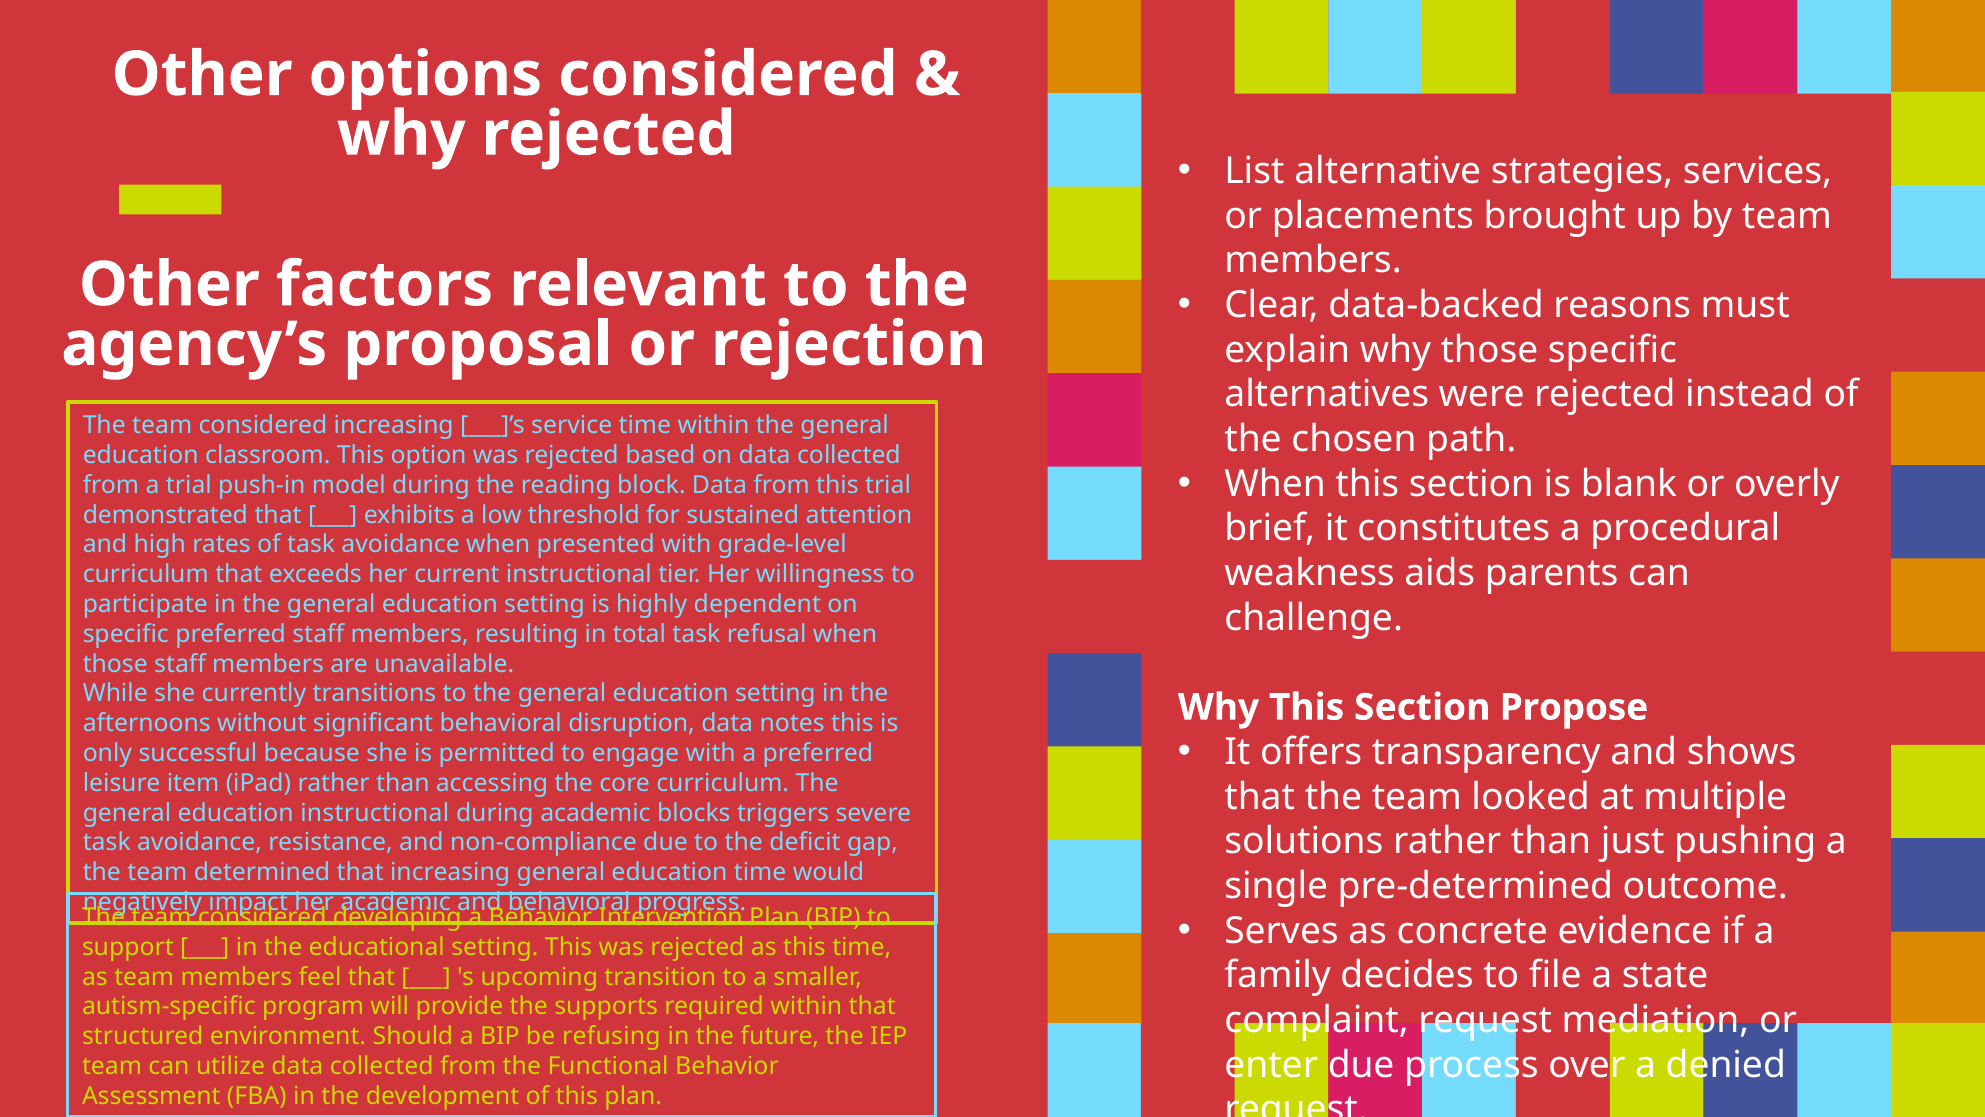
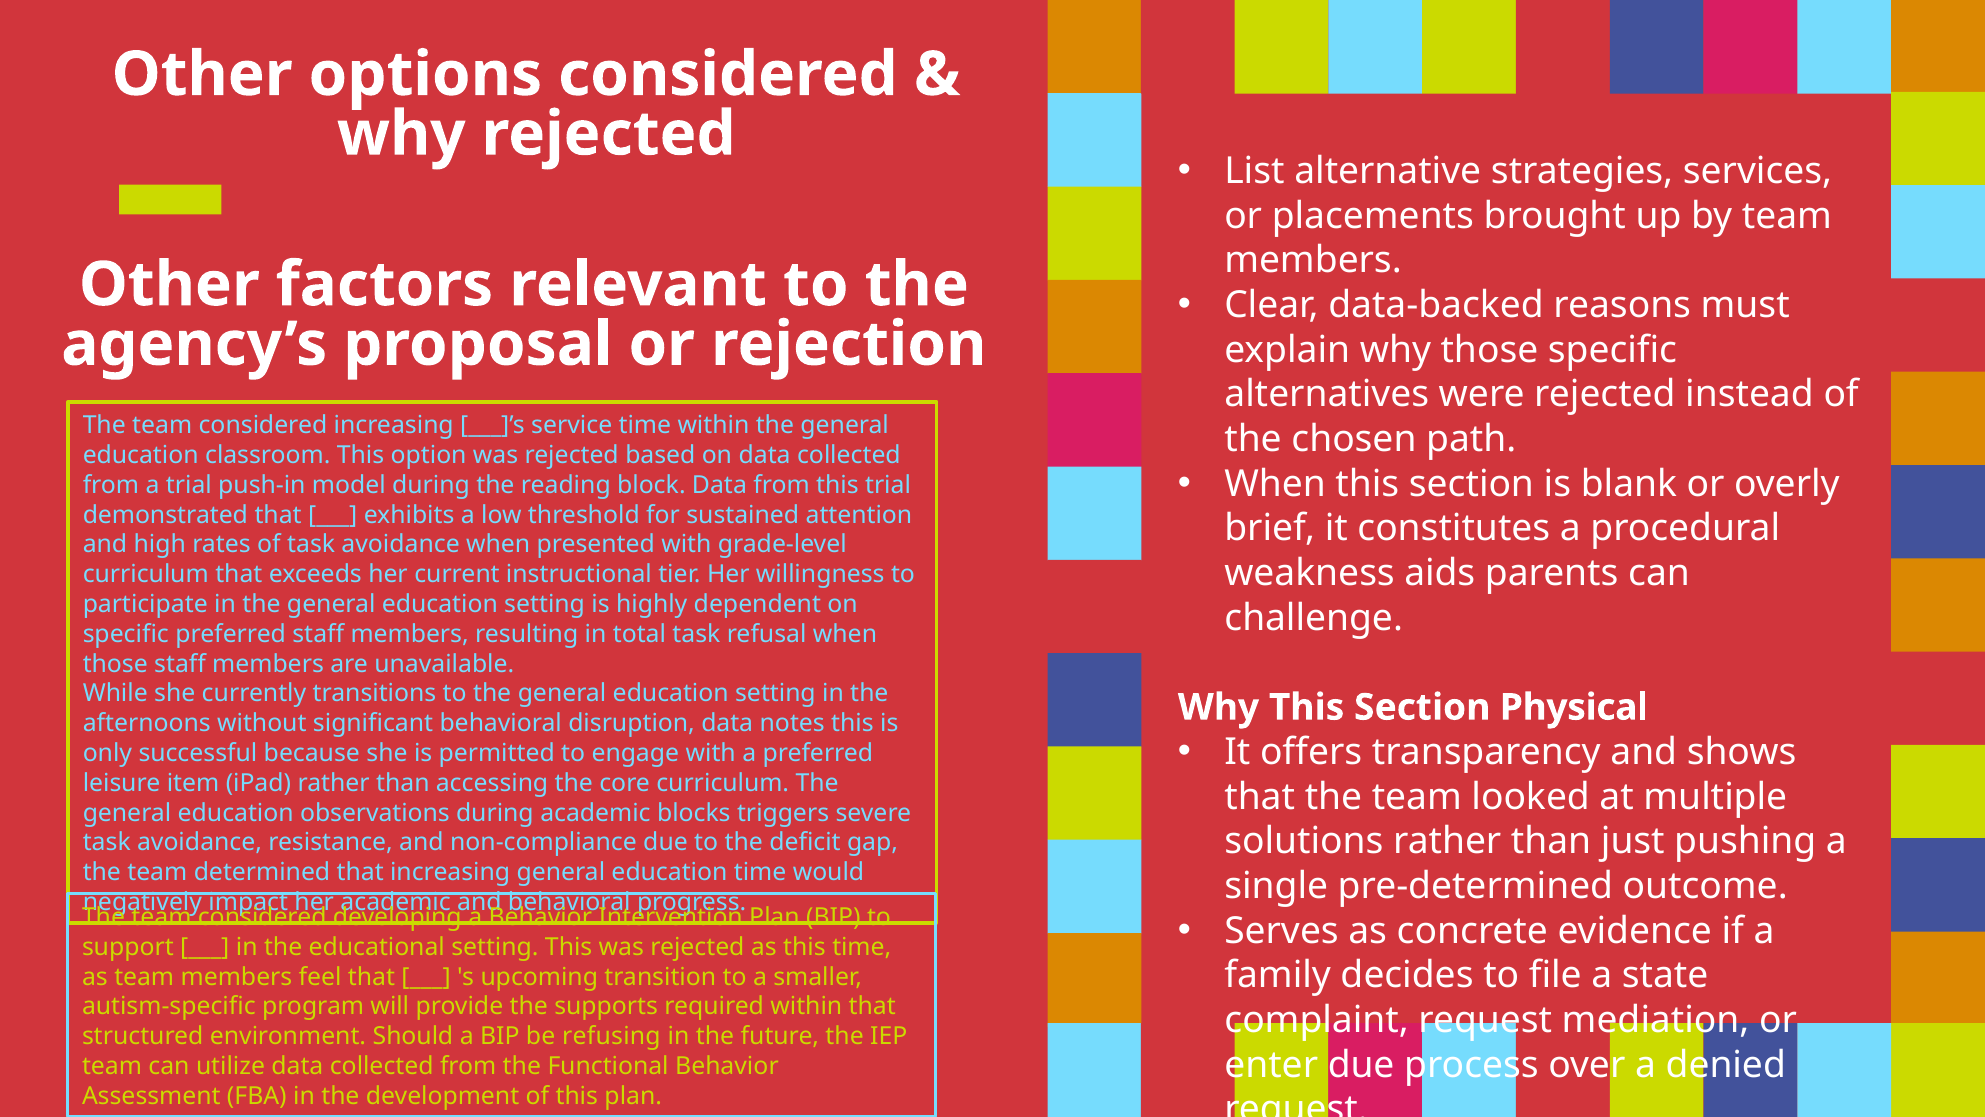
Propose: Propose -> Physical (1574, 707)
education instructional: instructional -> observations (375, 813)
